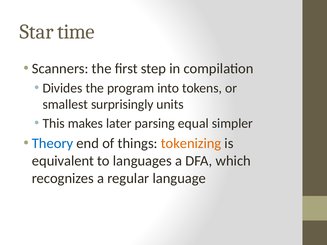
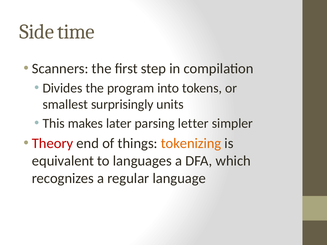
Star: Star -> Side (37, 32)
equal: equal -> letter (193, 124)
Theory colour: blue -> red (53, 143)
